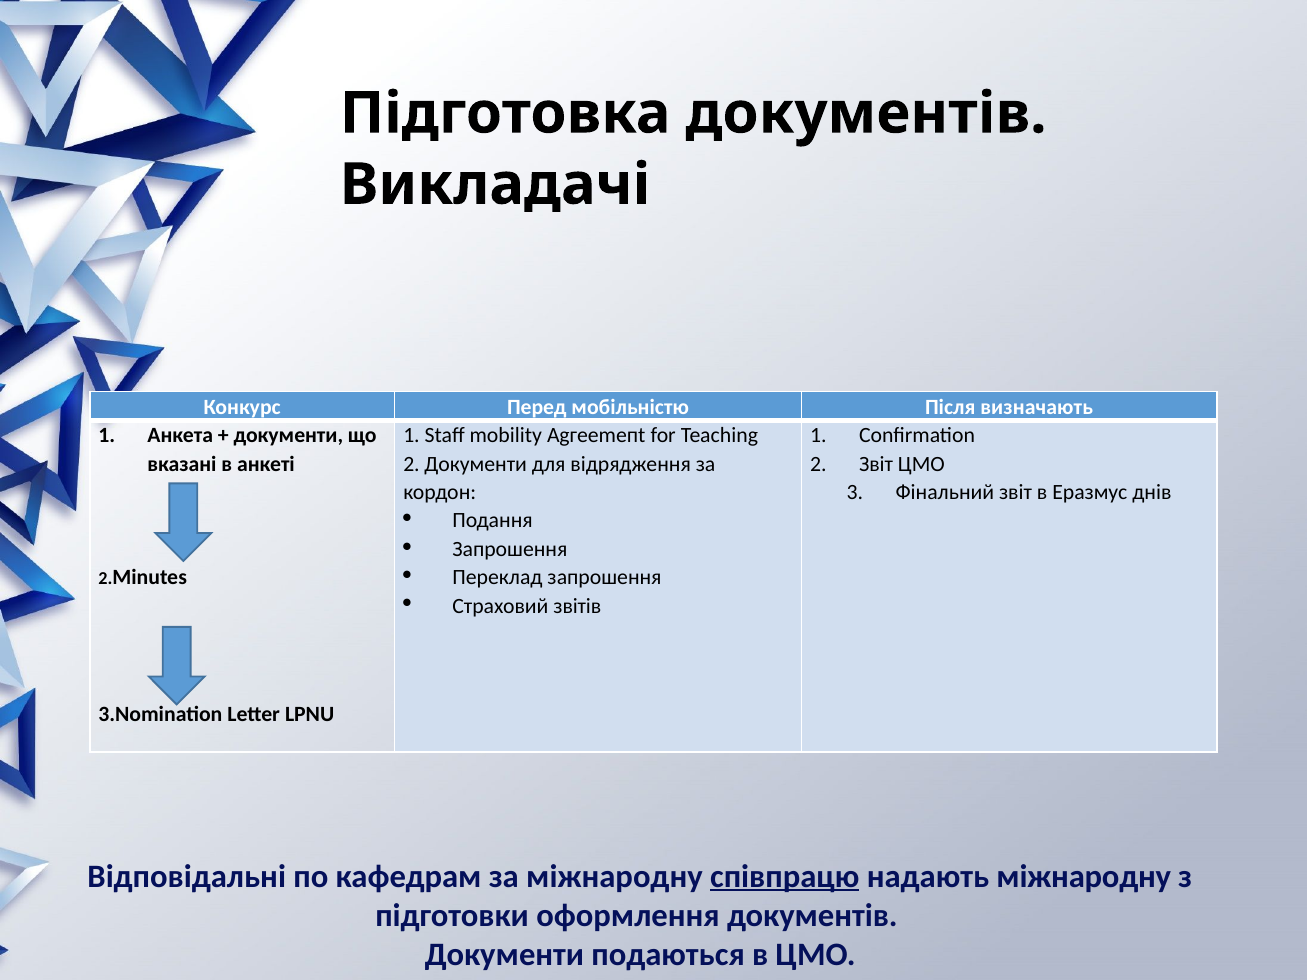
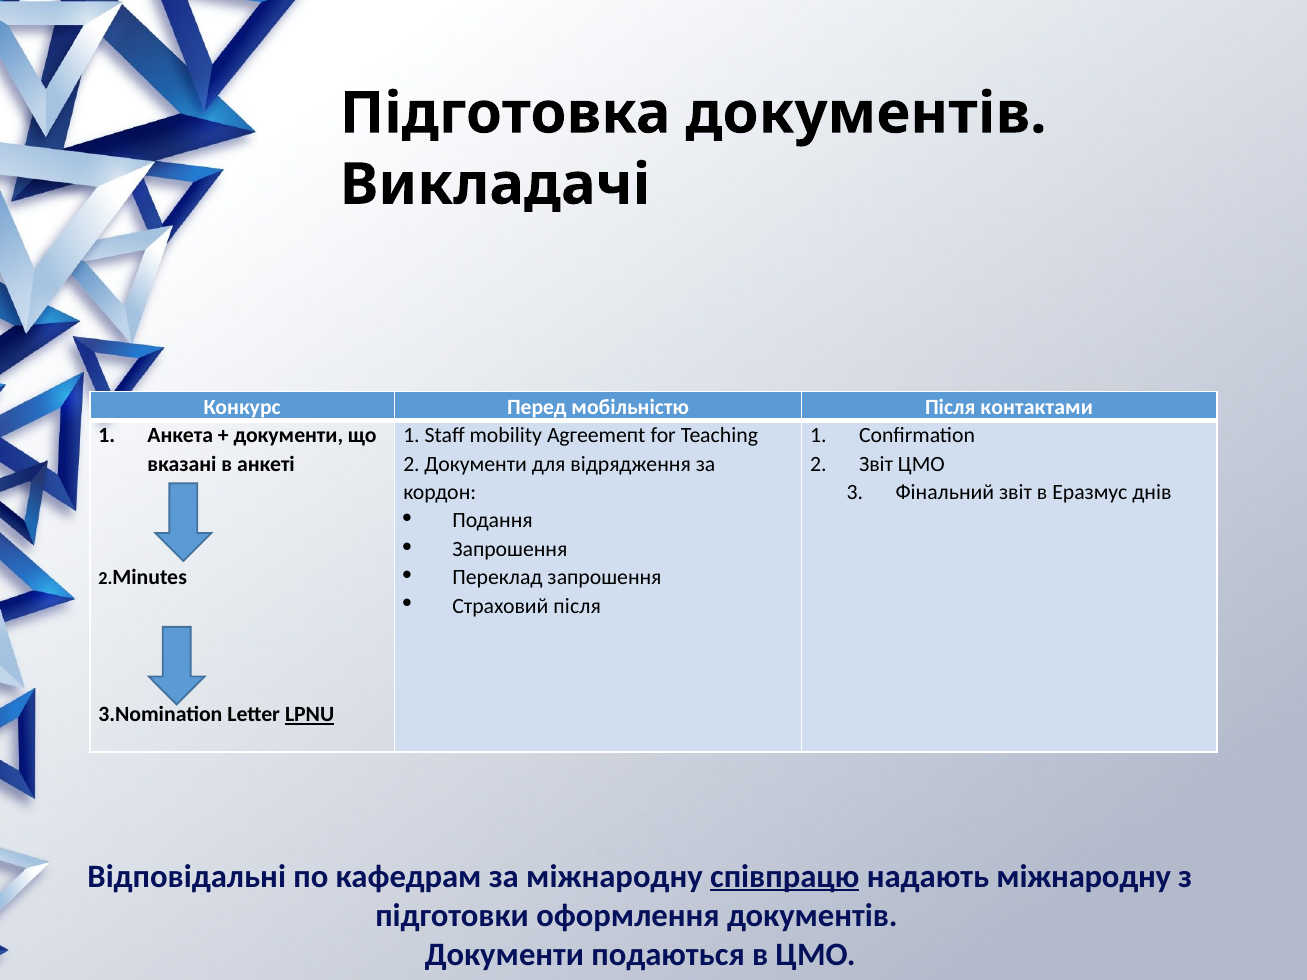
визначають: визначають -> контактами (1037, 407)
Страховий звітів: звітів -> після (577, 606)
LPNU underline: none -> present (310, 715)
